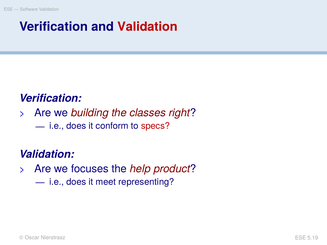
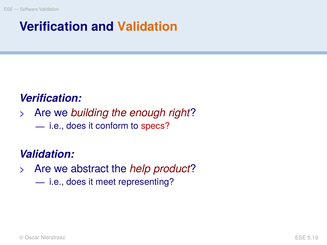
Validation colour: red -> orange (147, 27)
classes: classes -> enough (148, 113)
focuses: focuses -> abstract (90, 169)
